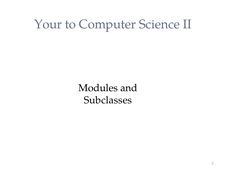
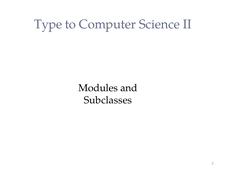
Your: Your -> Type (48, 24)
